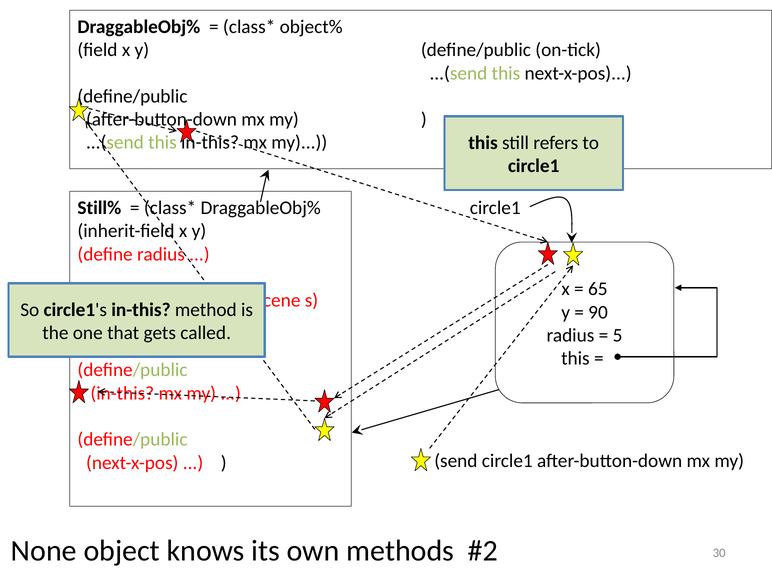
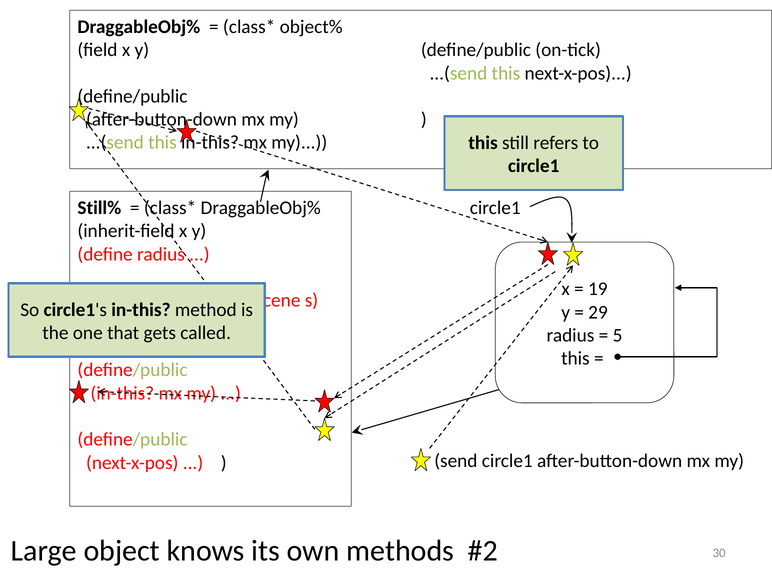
65: 65 -> 19 (598, 289)
90: 90 -> 29 (598, 312)
None: None -> Large (44, 551)
